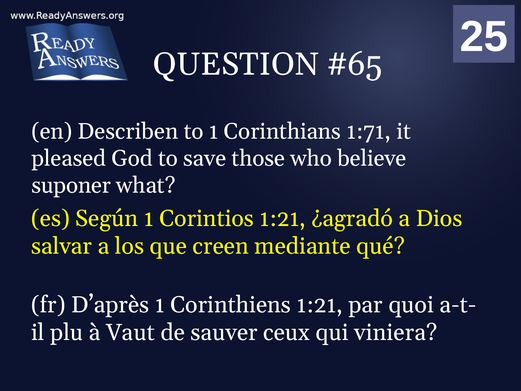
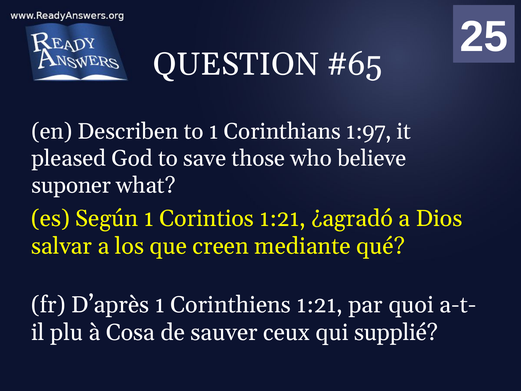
1:71: 1:71 -> 1:97 (369, 131)
Vaut: Vaut -> Cosa (131, 332)
viniera: viniera -> supplié (396, 332)
